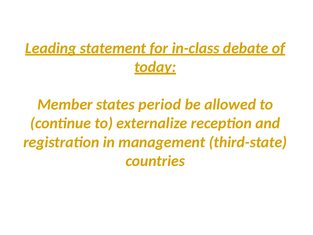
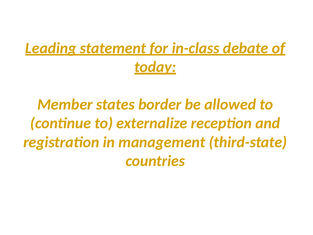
period: period -> border (160, 104)
